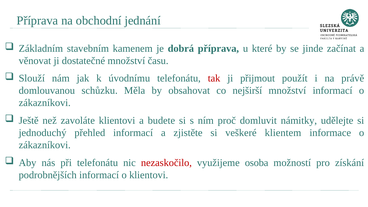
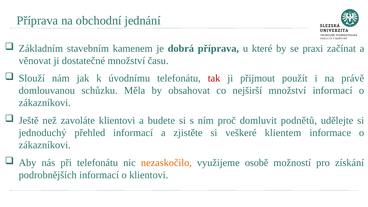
jinde: jinde -> praxi (313, 48)
námitky: námitky -> podnětů (299, 121)
nezaskočilo colour: red -> orange (166, 163)
osoba: osoba -> osobě (257, 163)
